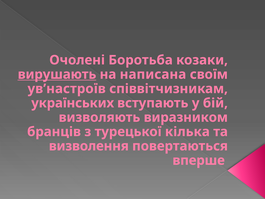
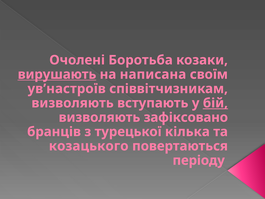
українських: українських -> визволяють (73, 103)
бій underline: none -> present (215, 103)
виразником: виразником -> зафіксовано (186, 117)
визволення: визволення -> козацького (89, 146)
вперше: вперше -> періоду (199, 160)
